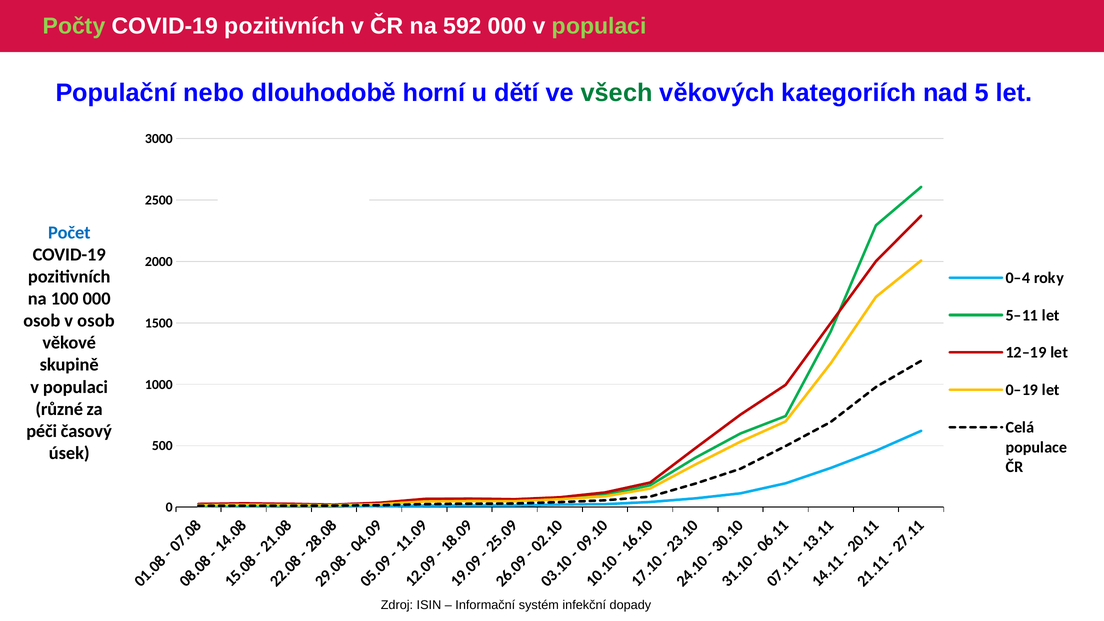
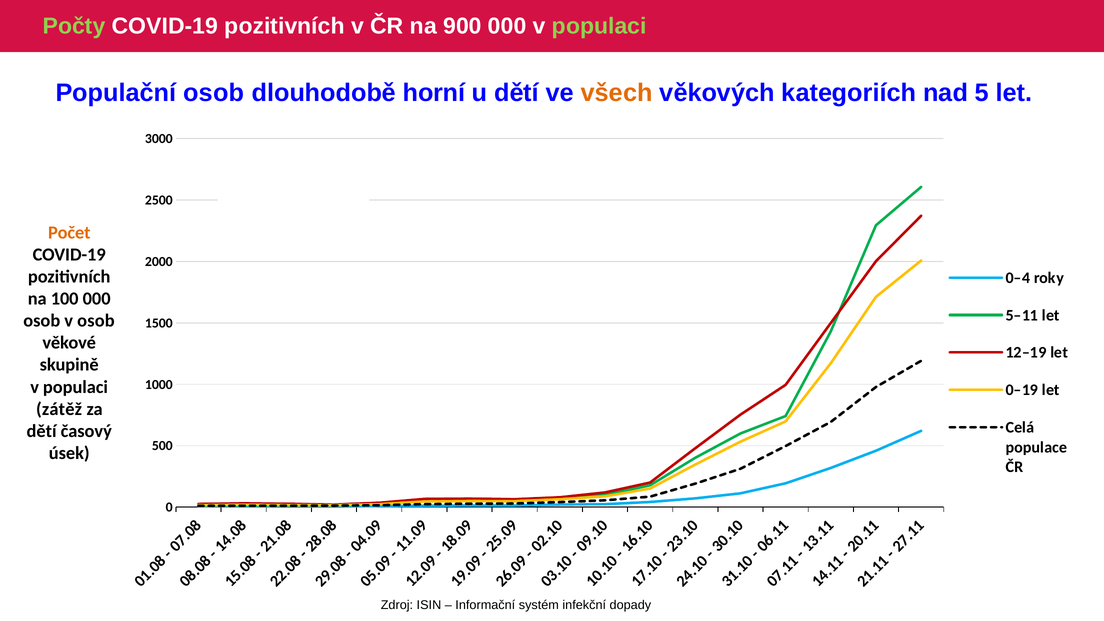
592: 592 -> 900 (462, 26)
Populační nebo: nebo -> osob (214, 93)
všech colour: green -> orange (617, 93)
Počet colour: blue -> orange (69, 232)
různé: různé -> zátěž (59, 409)
péči: péči -> dětí (42, 431)
